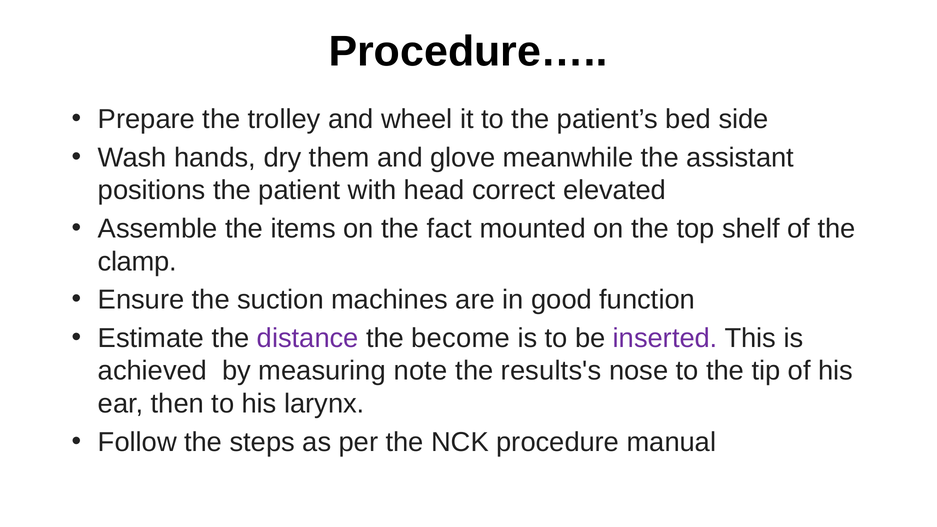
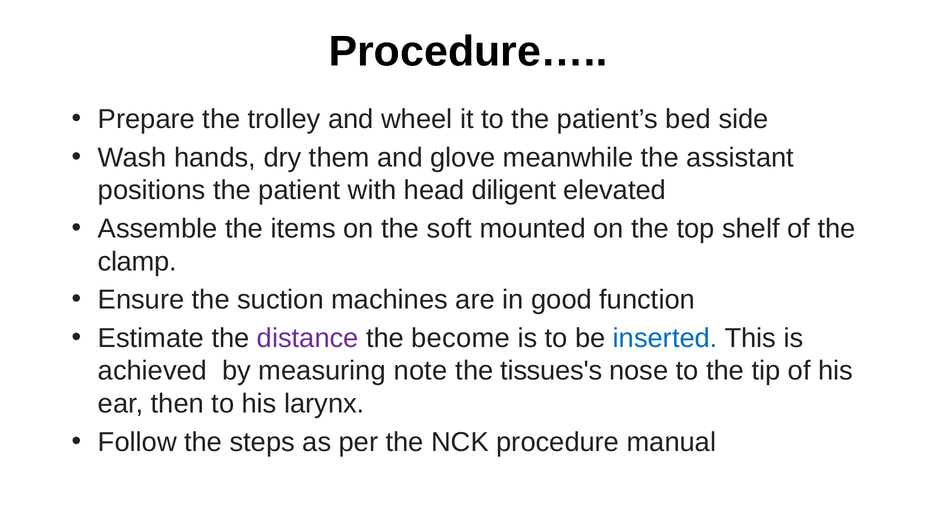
correct: correct -> diligent (514, 190)
fact: fact -> soft (449, 229)
inserted colour: purple -> blue (665, 338)
results's: results's -> tissues's (551, 371)
